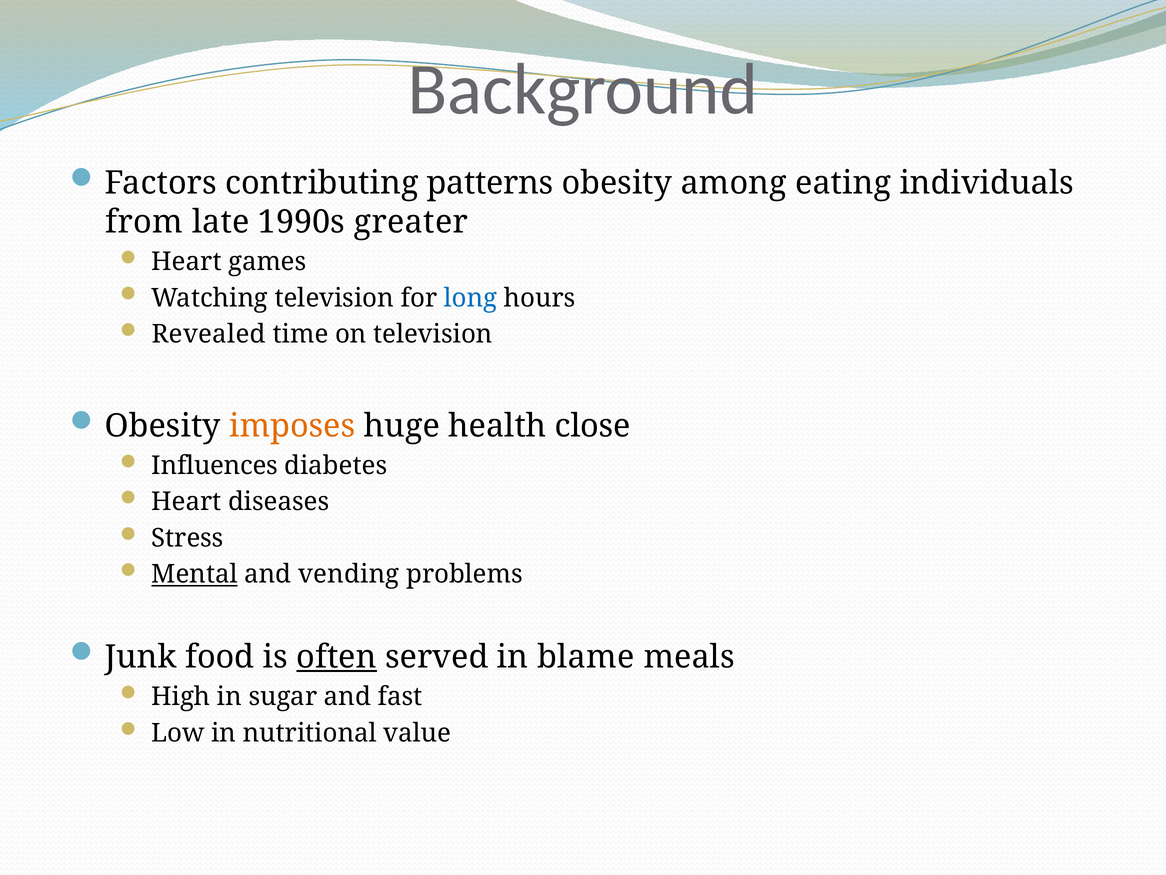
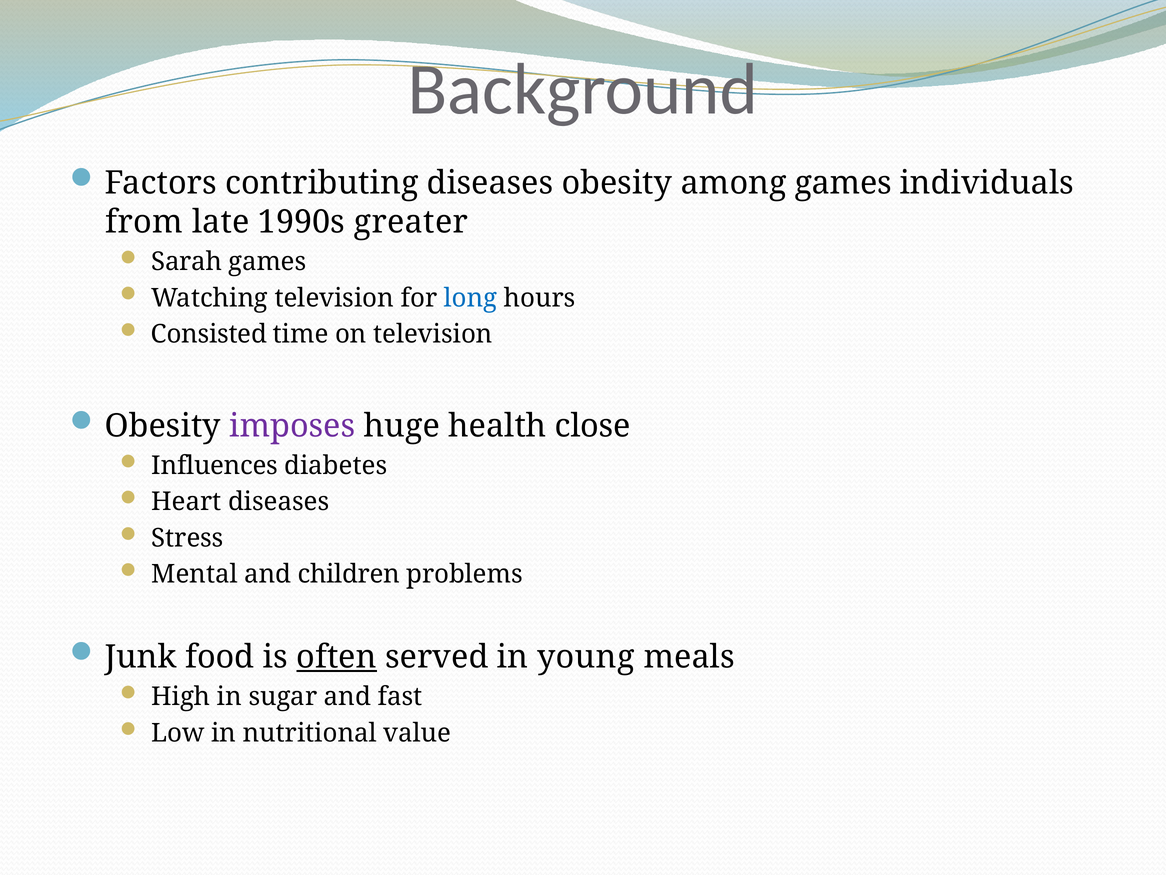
contributing patterns: patterns -> diseases (490, 183)
among eating: eating -> games (843, 183)
Heart: Heart -> Sarah (187, 262)
Revealed: Revealed -> Consisted (209, 334)
imposes colour: orange -> purple (292, 426)
Mental underline: present -> none (195, 574)
vending: vending -> children (349, 574)
blame: blame -> young (586, 657)
